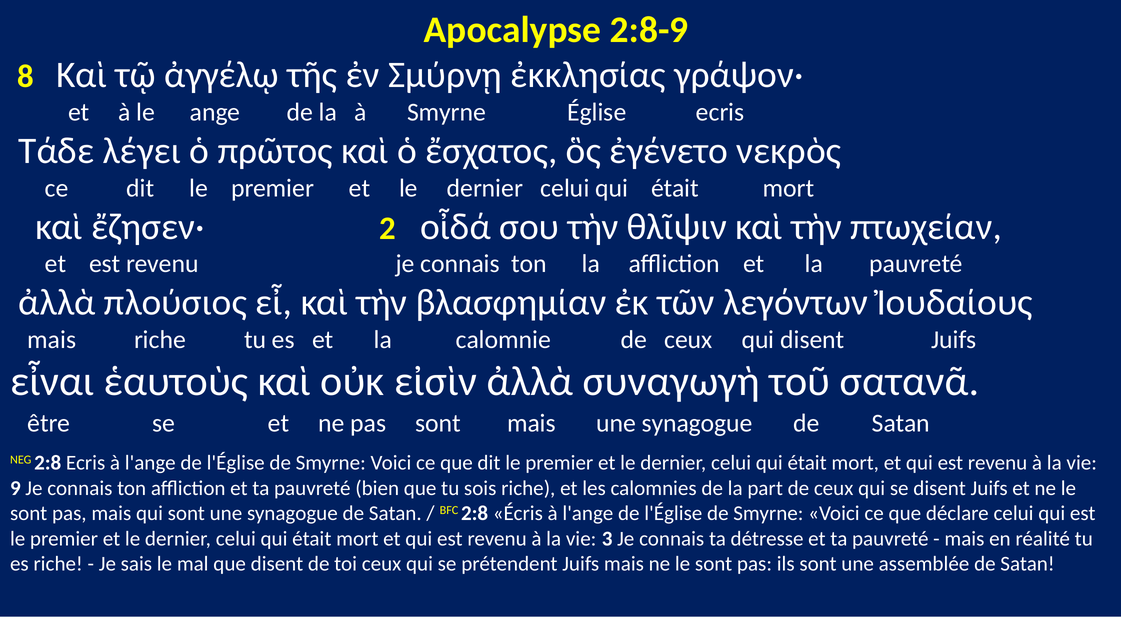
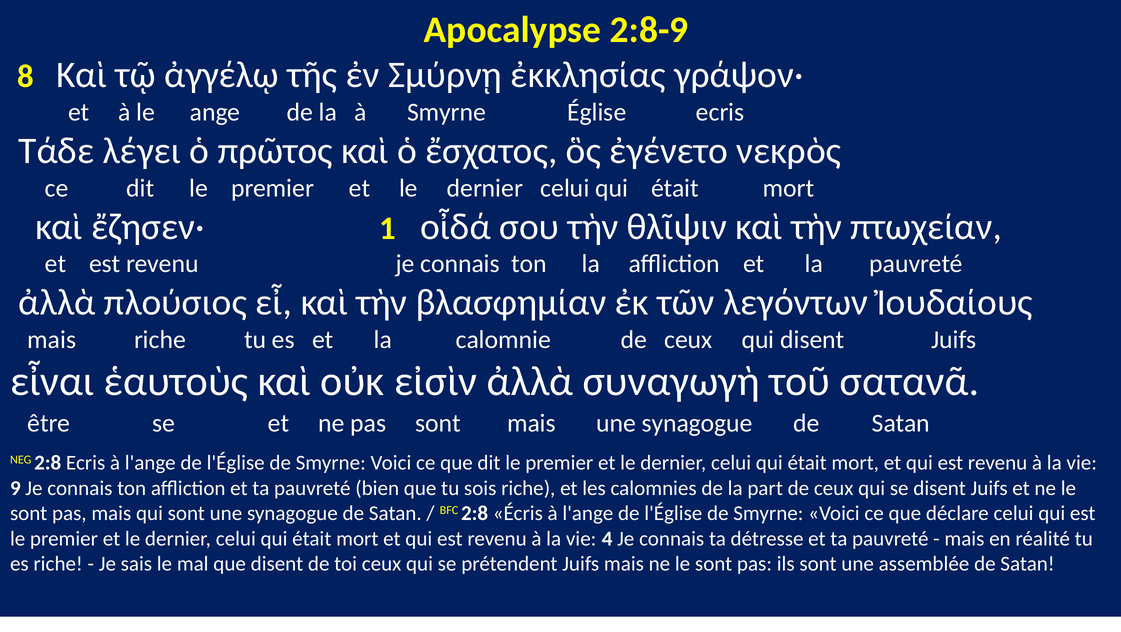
2: 2 -> 1 (387, 228)
3: 3 -> 4 (607, 539)
